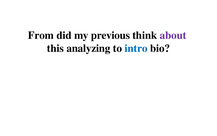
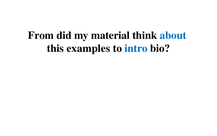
previous: previous -> material (110, 35)
about colour: purple -> blue (173, 35)
analyzing: analyzing -> examples (88, 48)
